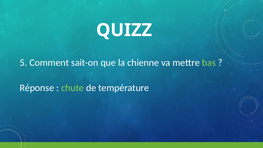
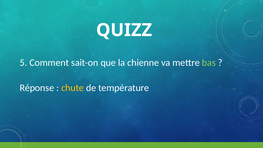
chute colour: light green -> yellow (73, 88)
